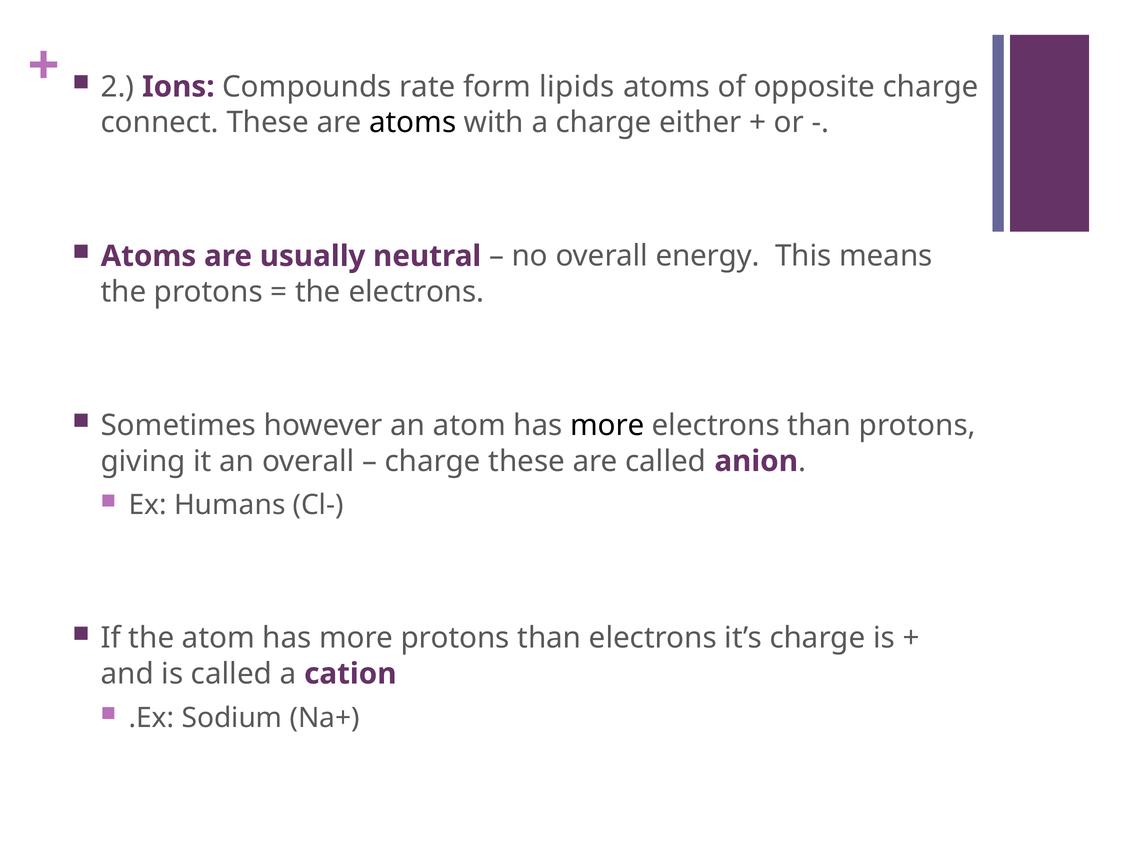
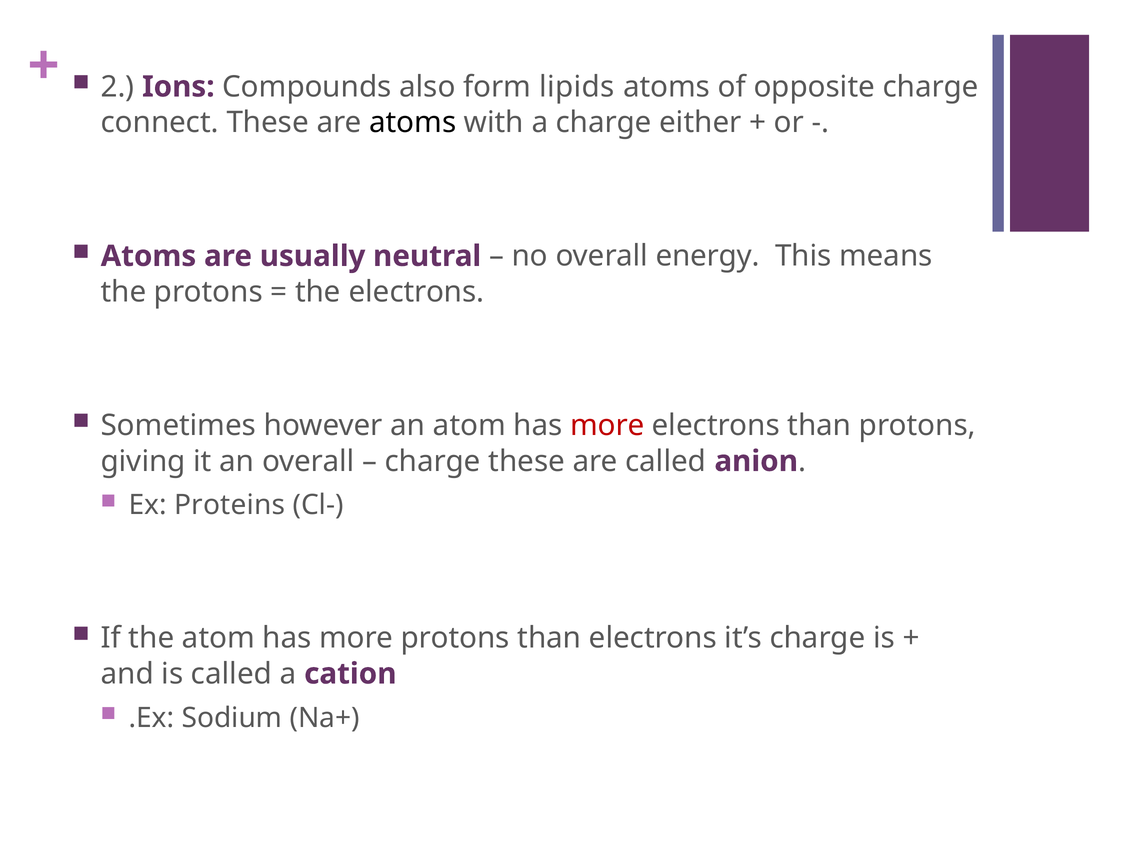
rate: rate -> also (427, 87)
more colour: black -> red (607, 425)
Humans: Humans -> Proteins (230, 505)
